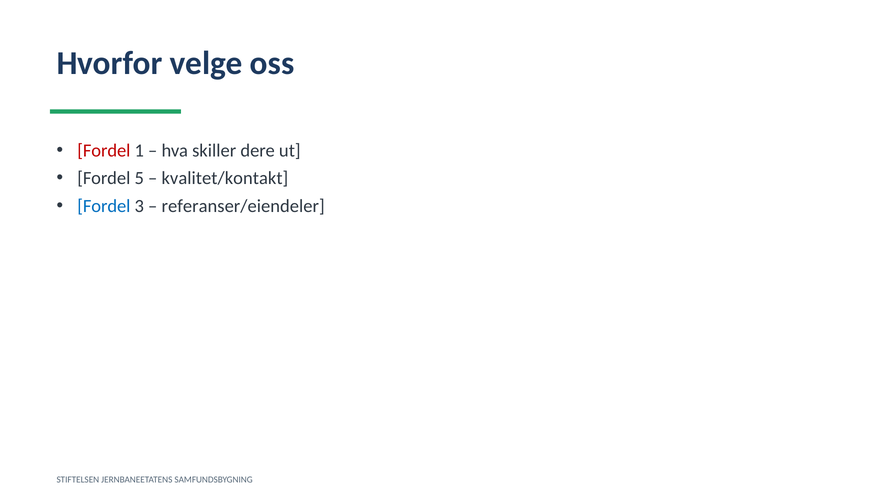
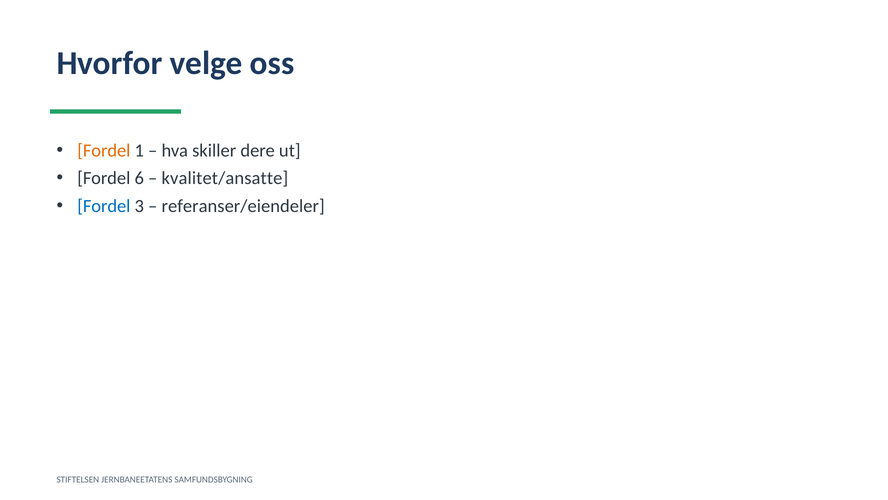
Fordel colour: red -> orange (104, 150)
5: 5 -> 6 (139, 178)
kvalitet/kontakt: kvalitet/kontakt -> kvalitet/ansatte (225, 178)
